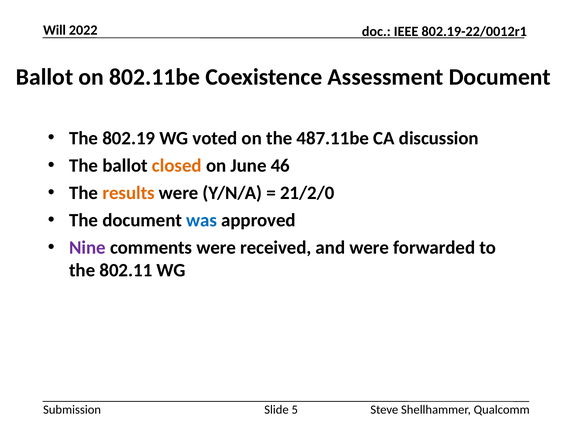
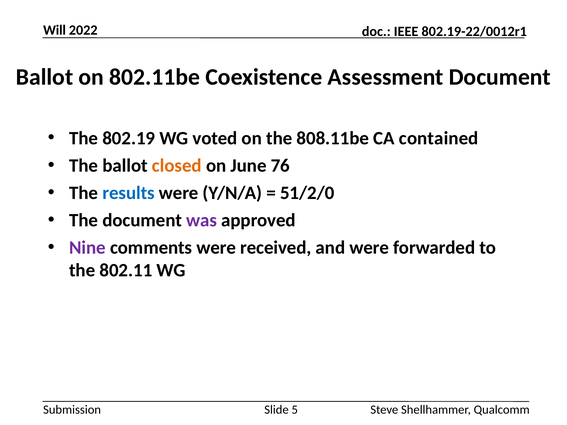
487.11be: 487.11be -> 808.11be (333, 138)
discussion: discussion -> contained (439, 138)
46: 46 -> 76 (280, 166)
results colour: orange -> blue (129, 193)
21/2/0: 21/2/0 -> 51/2/0 (307, 193)
was colour: blue -> purple (202, 220)
